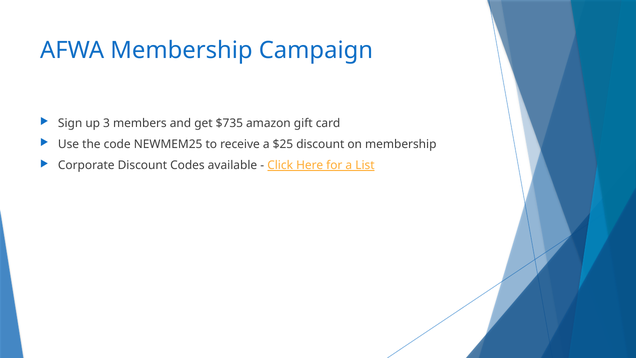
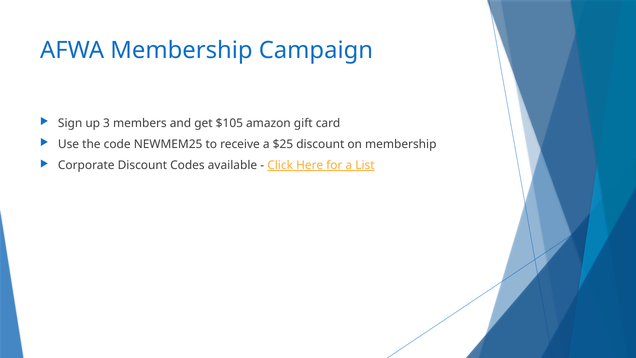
$735: $735 -> $105 (229, 123)
